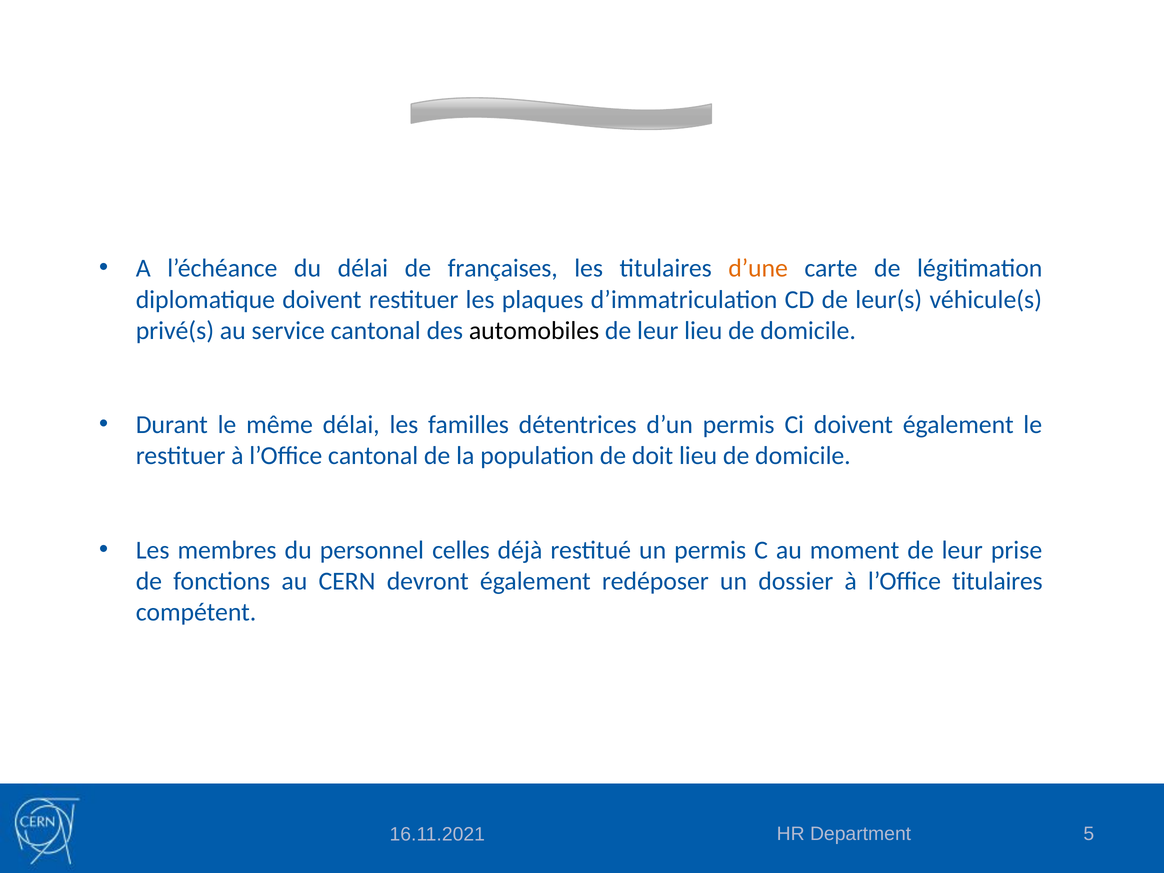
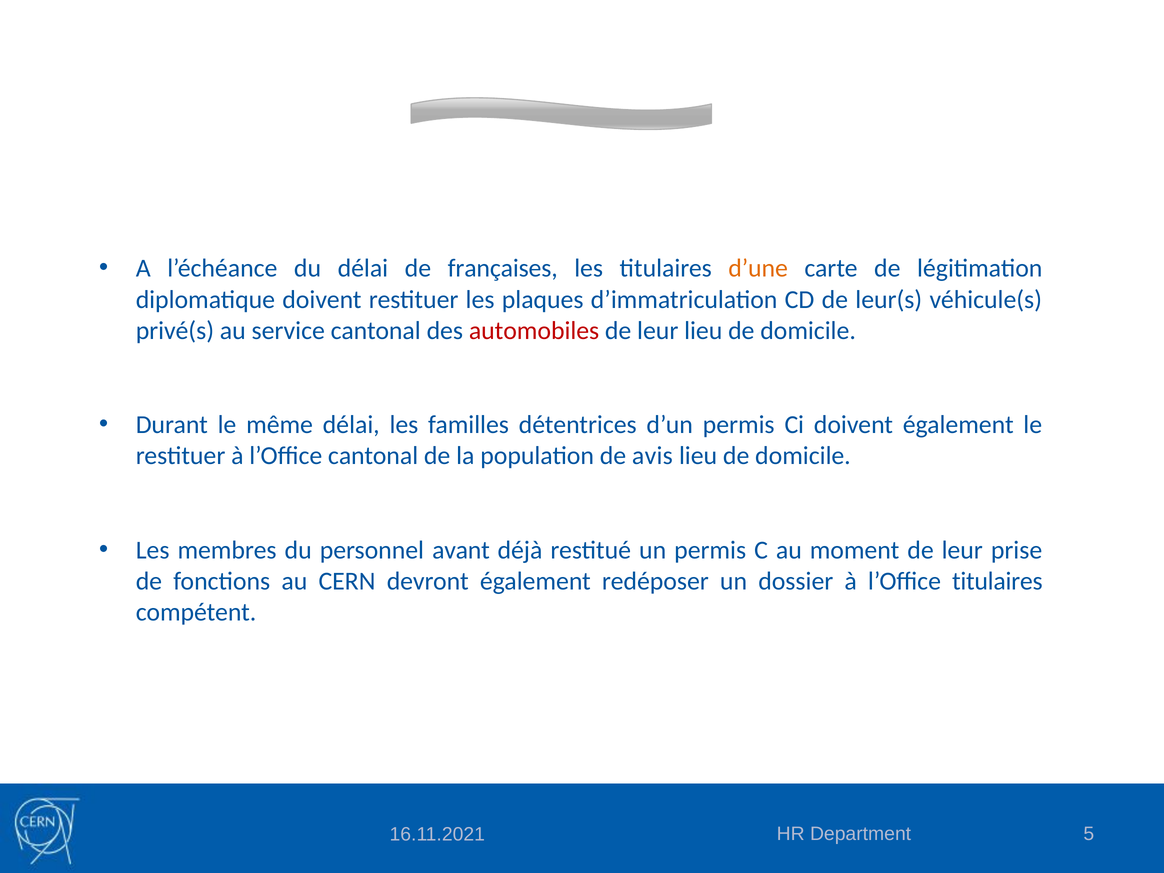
automobiles colour: black -> red (534, 330)
doit: doit -> avis (652, 456)
celles: celles -> avant (461, 550)
